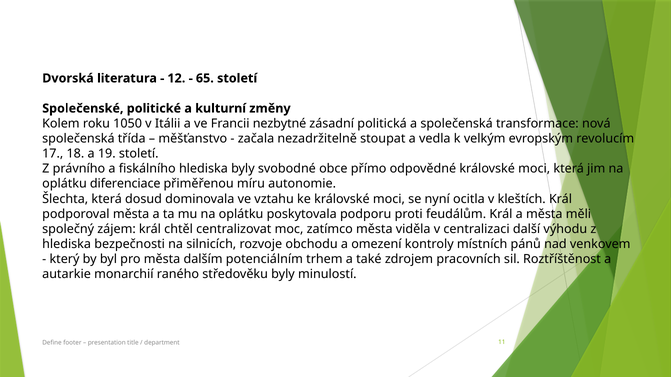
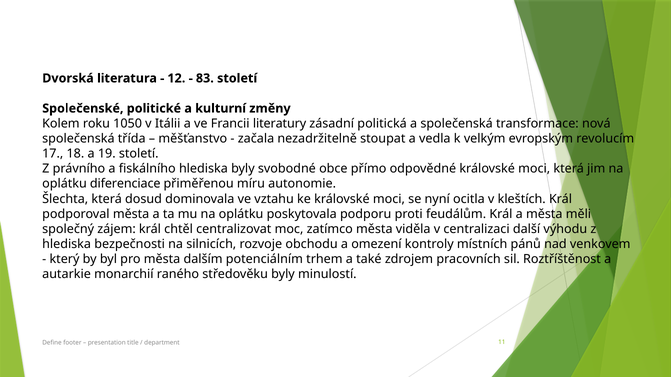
65: 65 -> 83 (205, 78)
nezbytné: nezbytné -> literatury (280, 124)
